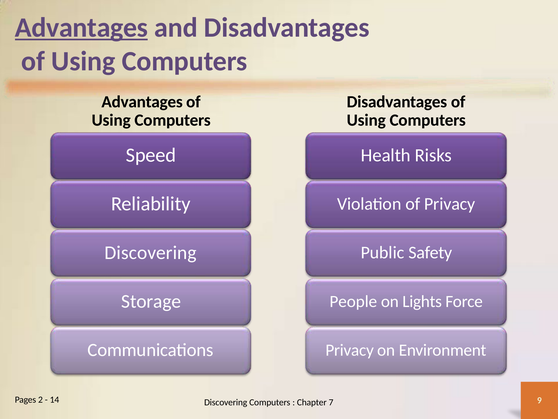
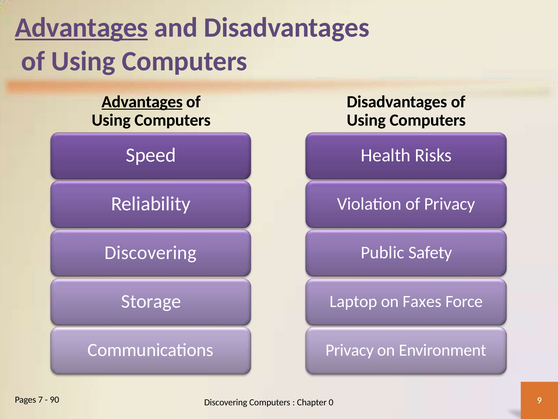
Advantages underline: none -> present (142, 102)
People: People -> Laptop (353, 301)
Lights: Lights -> Faxes (422, 301)
2: 2 -> 7 (40, 399)
14: 14 -> 90 (54, 399)
7: 7 -> 0 (331, 402)
